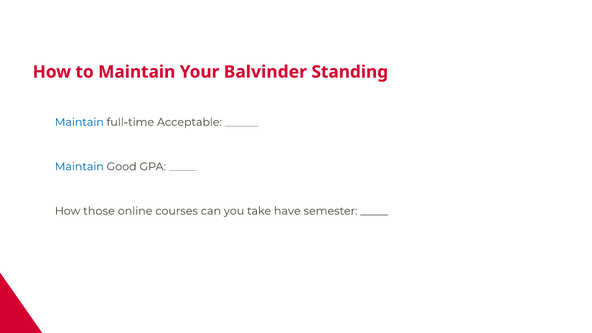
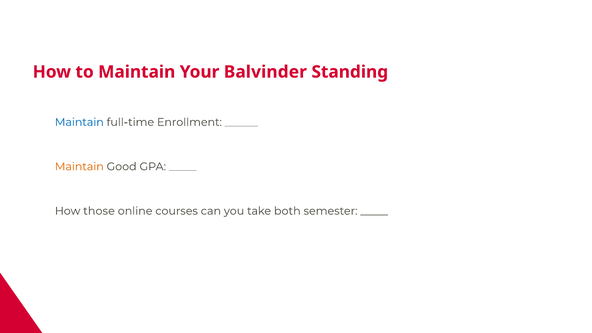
Acceptable: Acceptable -> Enrollment (189, 122)
Maintain colour: blue -> orange (79, 167)
have: have -> both (287, 211)
